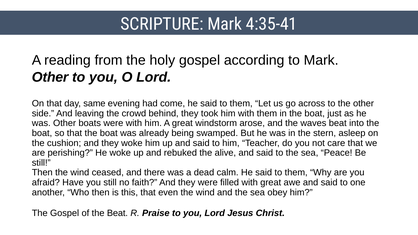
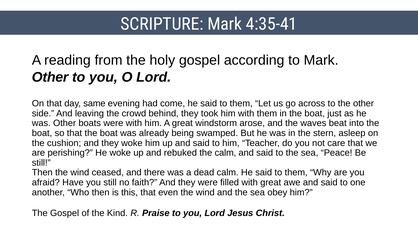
the alive: alive -> calm (225, 153)
the Beat: Beat -> Kind (117, 213)
